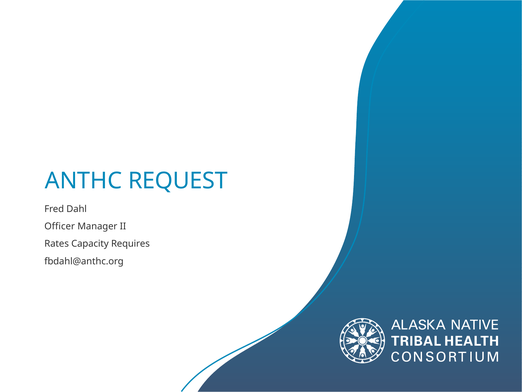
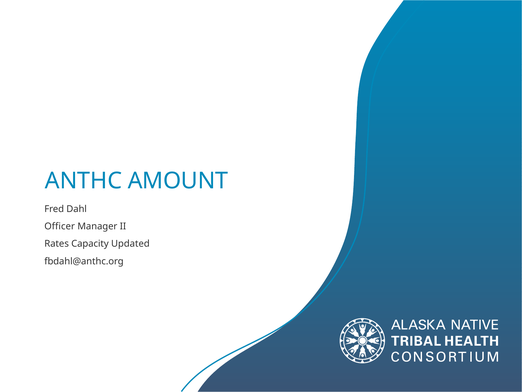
REQUEST: REQUEST -> AMOUNT (178, 180)
Requires: Requires -> Updated (130, 244)
